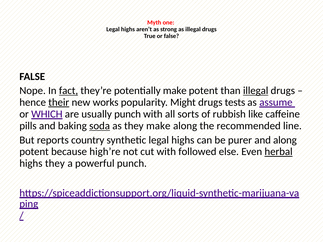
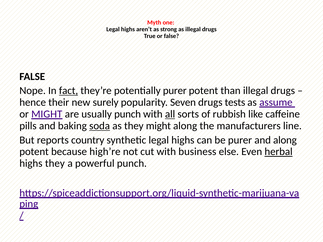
potentially make: make -> purer (175, 91)
illegal underline: present -> none (256, 91)
their underline: present -> none (59, 102)
works: works -> surely (106, 102)
Might: Might -> Seven (183, 102)
or WHICH: WHICH -> MIGHT (47, 114)
all underline: none -> present (170, 114)
they make: make -> might (158, 126)
recommended: recommended -> manufacturers (249, 126)
followed: followed -> business (197, 152)
